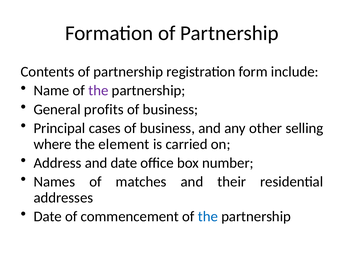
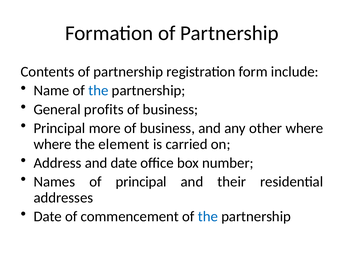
the colour: purple -> blue (98, 91)
cases: cases -> more (105, 128)
other selling: selling -> where (304, 128)
of matches: matches -> principal (141, 182)
